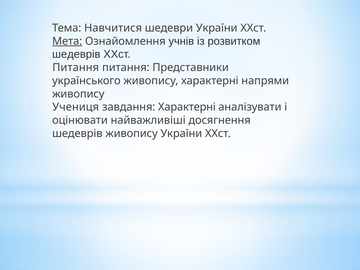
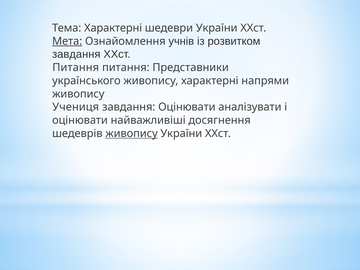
Тема Навчитися: Навчитися -> Характерні (113, 28)
шедеврів: шедеврів -> завдання (76, 54)
завдання Характерні: Характерні -> Оцінювати (187, 107)
живопису underline: none -> present (132, 133)
